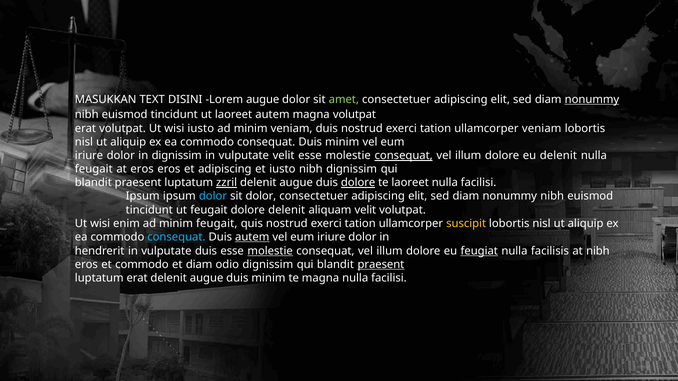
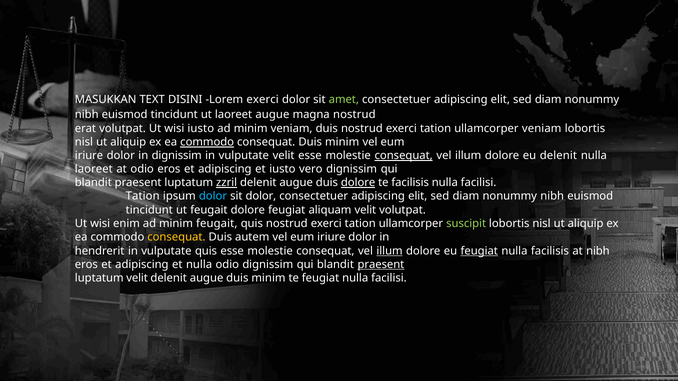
Lorem augue: augue -> exerci (263, 100)
nonummy underline: present -> none (592, 100)
laoreet autem: autem -> augue (272, 115)
magna volutpat: volutpat -> nostrud (354, 115)
commodo underline: none -> present (207, 142)
feugait: feugait -> laoreet (94, 169)
at eros: eros -> odio (142, 169)
iusto nibh: nibh -> vero (311, 169)
te laoreet: laoreet -> facilisis (410, 183)
Ipsum: Ipsum -> Tation (143, 196)
dolore delenit: delenit -> feugiat (287, 210)
suscipit colour: yellow -> light green (466, 224)
consequat colour: light blue -> yellow (176, 237)
autem underline: present -> none (252, 237)
vulputate duis: duis -> quis (206, 251)
molestie underline: present -> none (270, 251)
illum underline: none -> present (390, 251)
commodo: commodo -> adipiscing (142, 265)
et diam: diam -> nulla (199, 265)
luptatum erat: erat -> velit (137, 278)
te magna: magna -> feugiat (321, 278)
